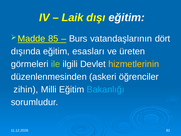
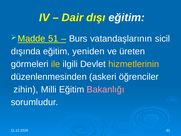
Laik: Laik -> Dair (72, 18)
85: 85 -> 51 (53, 39)
dört: dört -> sicil (162, 39)
esasları: esasları -> yeniden (88, 51)
ile colour: light green -> yellow (56, 64)
Bakanlığı colour: light blue -> pink (106, 89)
